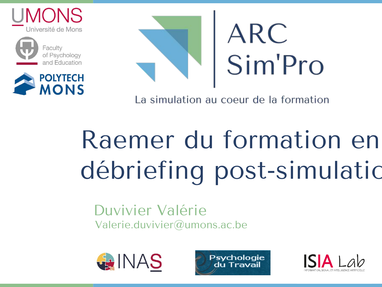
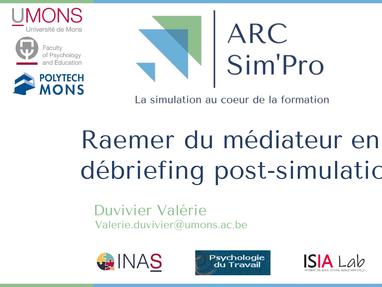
formation: formation -> médiateur (283, 140)
